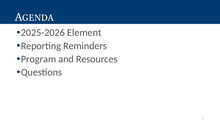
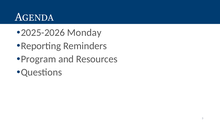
Element: Element -> Monday (84, 33)
